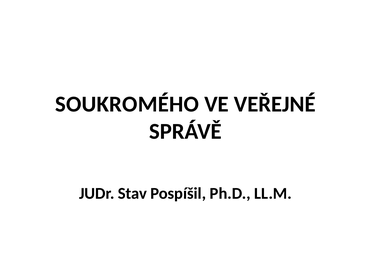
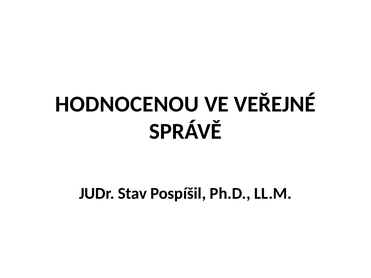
SOUKROMÉHO: SOUKROMÉHO -> HODNOCENOU (127, 104)
